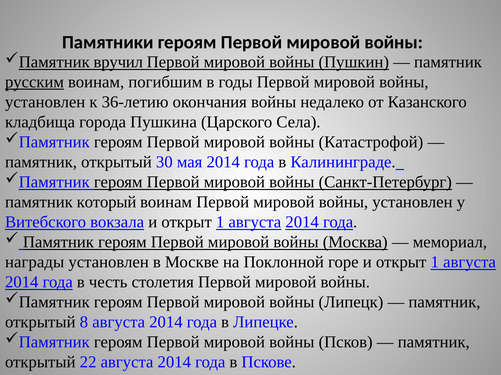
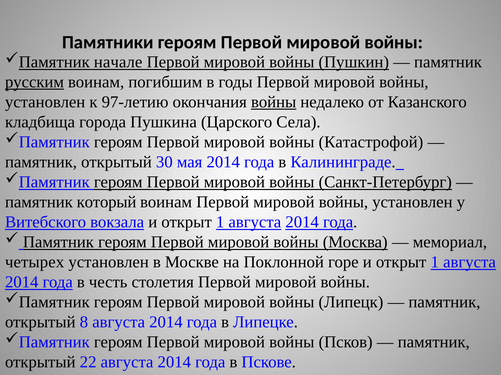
вручил: вручил -> начале (118, 62)
36-летию: 36-летию -> 97-летию (135, 102)
войны underline: none -> present (274, 102)
награды: награды -> четырех (35, 263)
